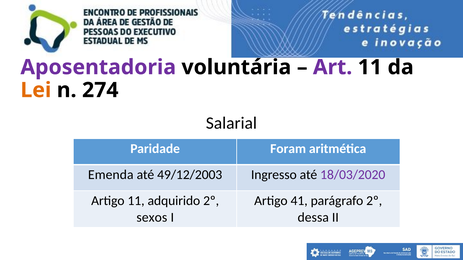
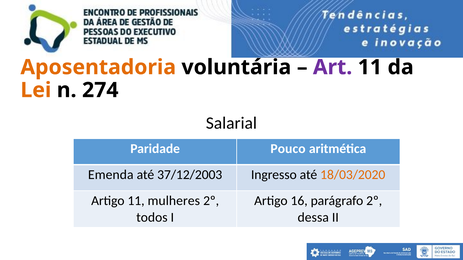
Aposentadoria colour: purple -> orange (98, 67)
Foram: Foram -> Pouco (288, 149)
49/12/2003: 49/12/2003 -> 37/12/2003 (190, 175)
18/03/2020 colour: purple -> orange (353, 175)
adquirido: adquirido -> mulheres (174, 201)
41: 41 -> 16 (299, 201)
sexos: sexos -> todos (152, 218)
